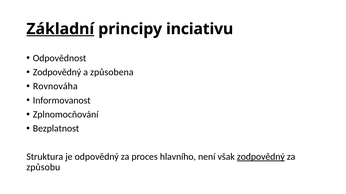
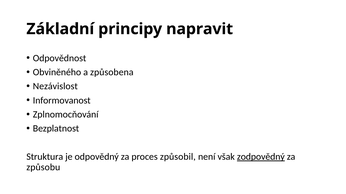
Základní underline: present -> none (60, 29)
inciativu: inciativu -> napravit (200, 29)
Zodpovědný: Zodpovědný -> Obviněného (57, 72)
Rovnováha: Rovnováha -> Nezávislost (55, 87)
hlavního: hlavního -> způsobil (178, 157)
